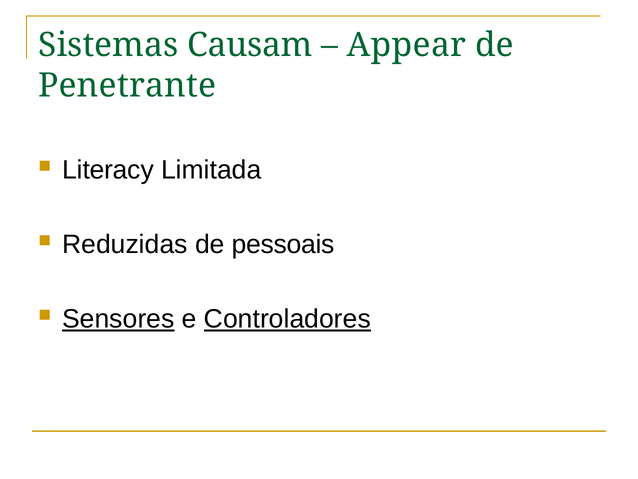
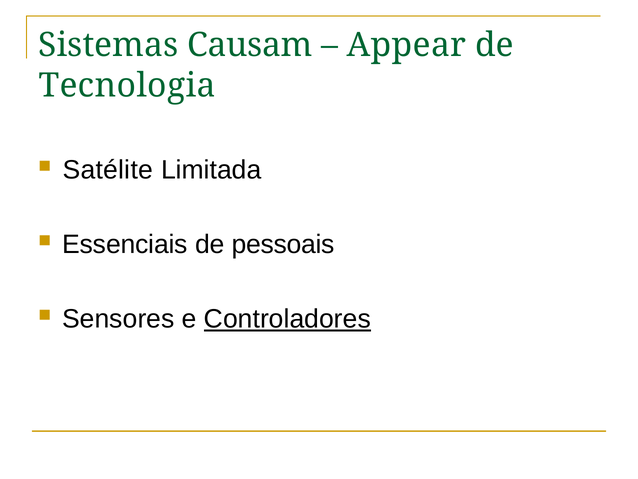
Penetrante: Penetrante -> Tecnologia (127, 86)
Literacy: Literacy -> Satélite (108, 170)
Reduzidas: Reduzidas -> Essenciais (125, 244)
Sensores underline: present -> none (118, 319)
